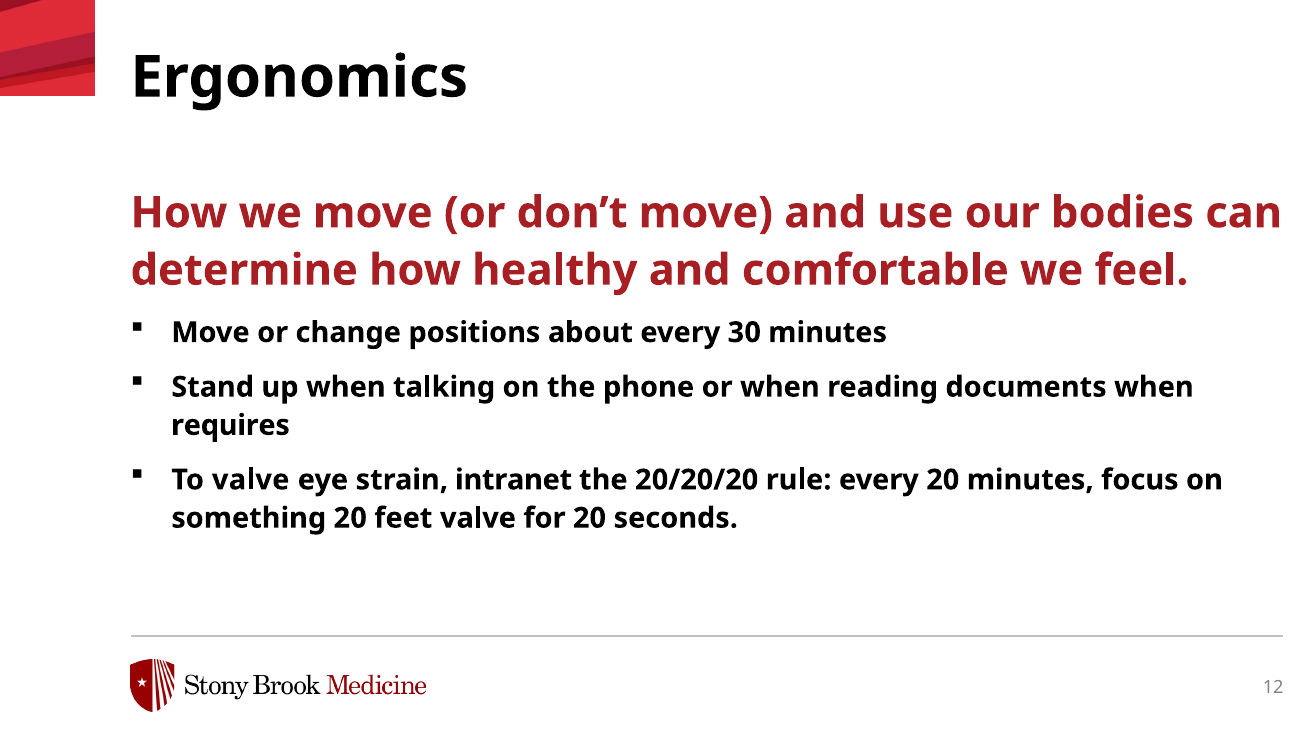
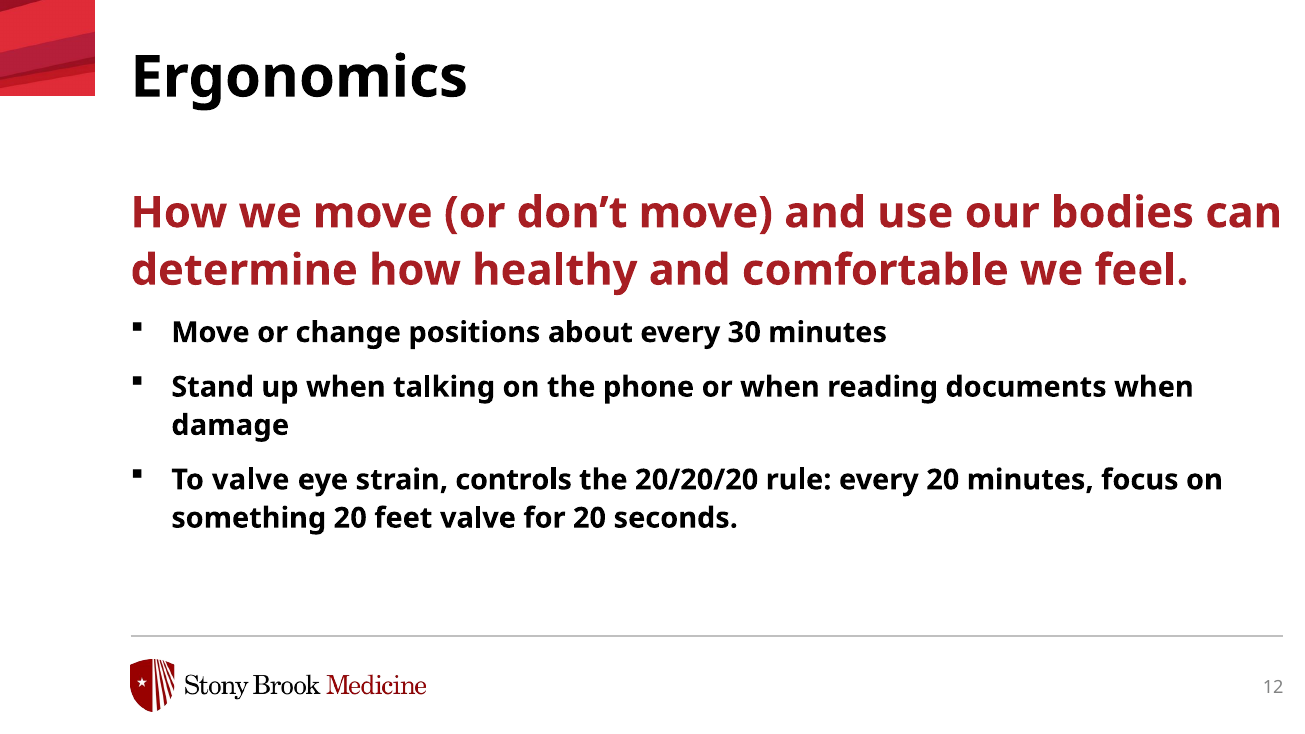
requires: requires -> damage (230, 425)
intranet: intranet -> controls (514, 480)
